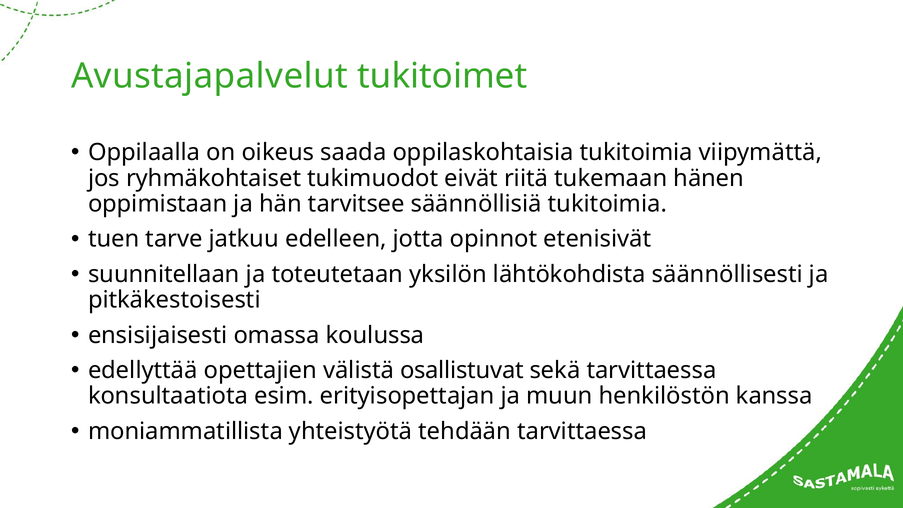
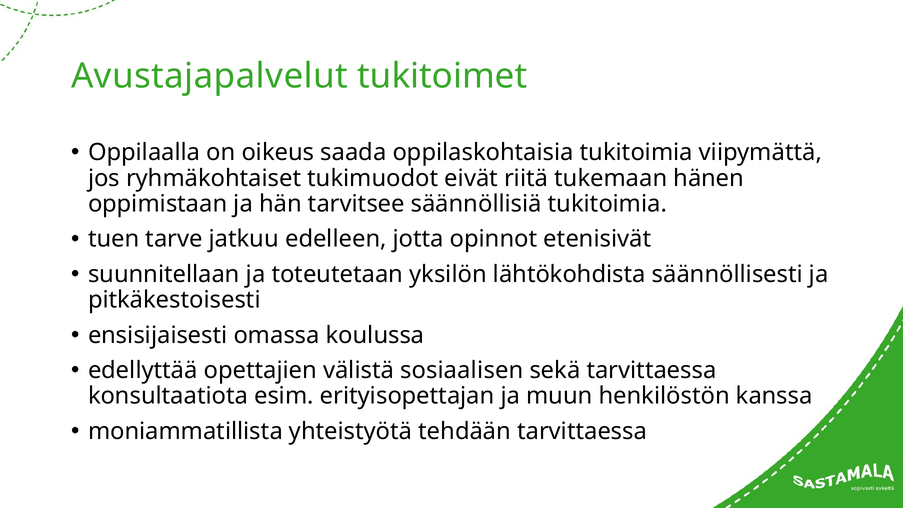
osallistuvat: osallistuvat -> sosiaalisen (462, 370)
